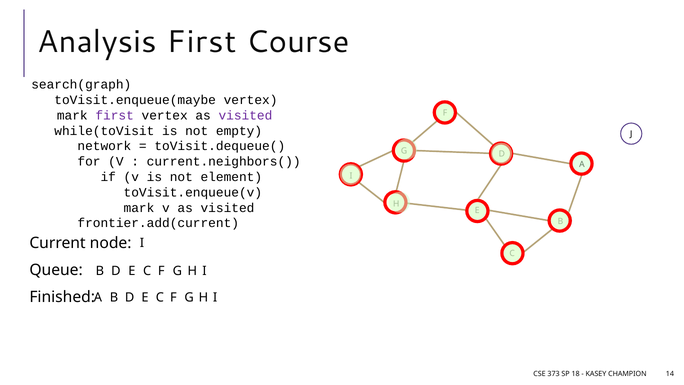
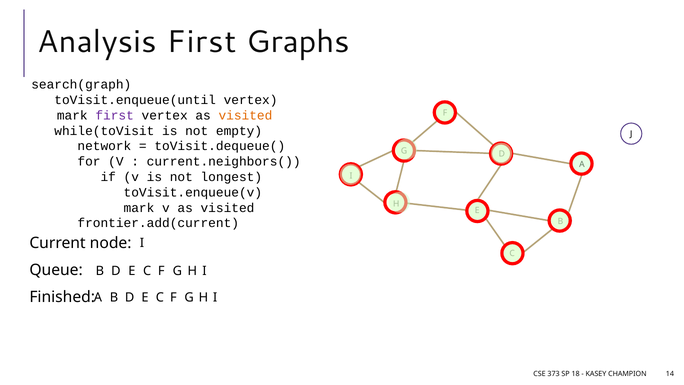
Course: Course -> Graphs (298, 42)
toVisit.enqueue(maybe: toVisit.enqueue(maybe -> toVisit.enqueue(until (135, 100)
visited colour: purple -> orange (245, 115)
element: element -> longest (231, 177)
